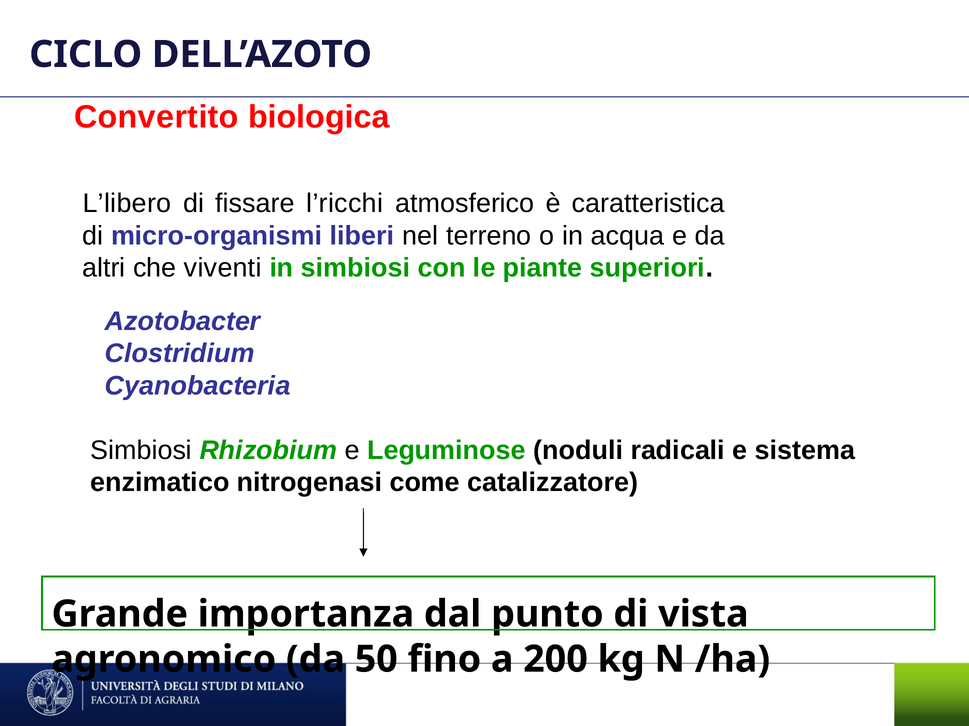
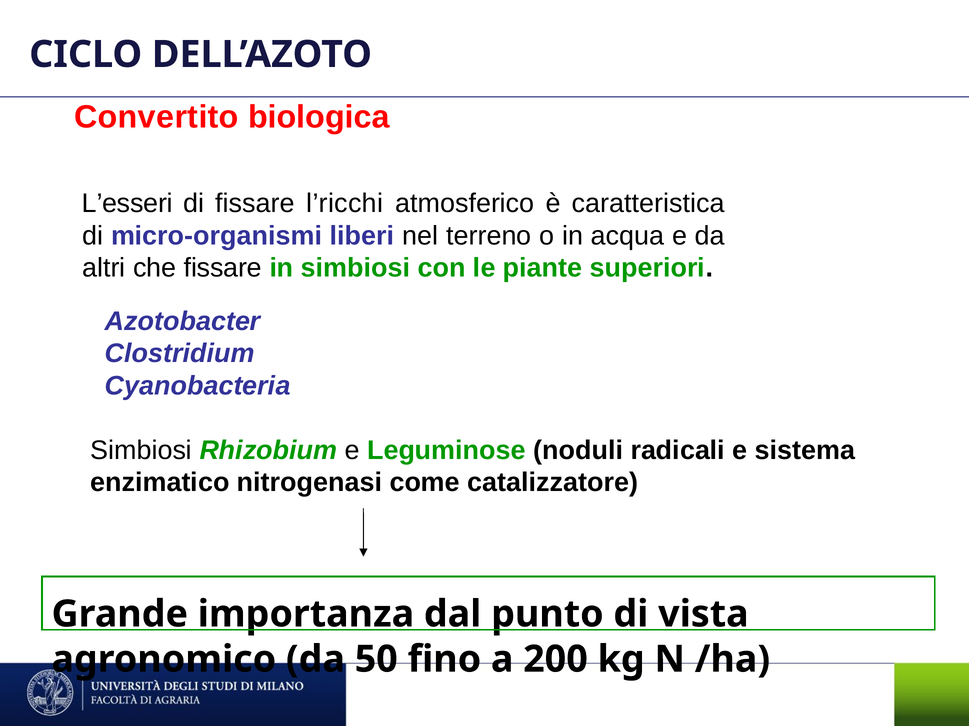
L’libero: L’libero -> L’esseri (127, 204)
che viventi: viventi -> fissare (223, 268)
